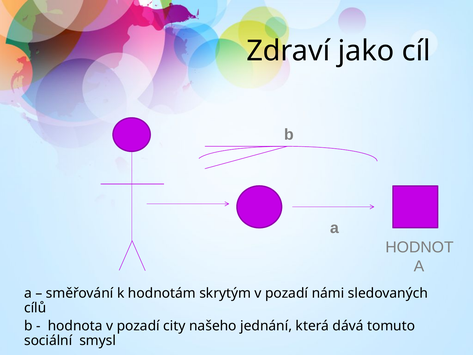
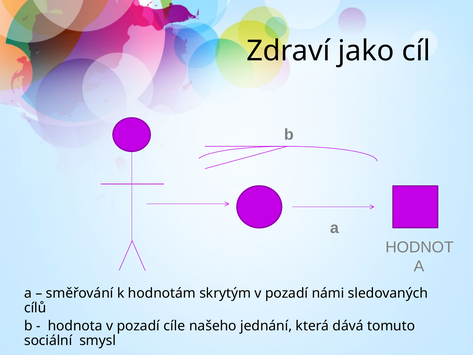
city: city -> cíle (174, 326)
